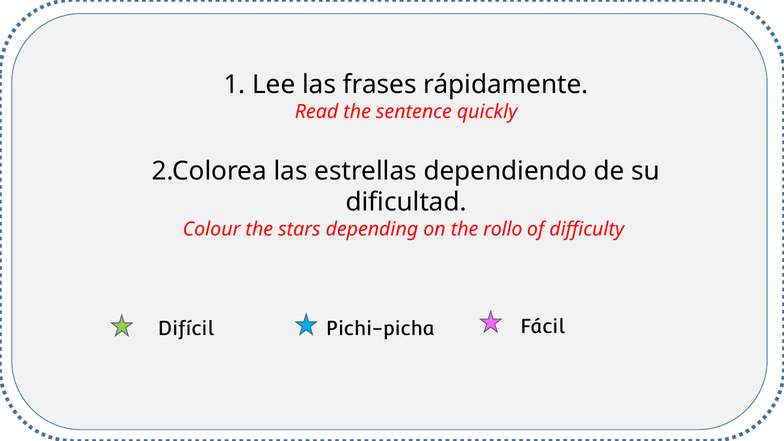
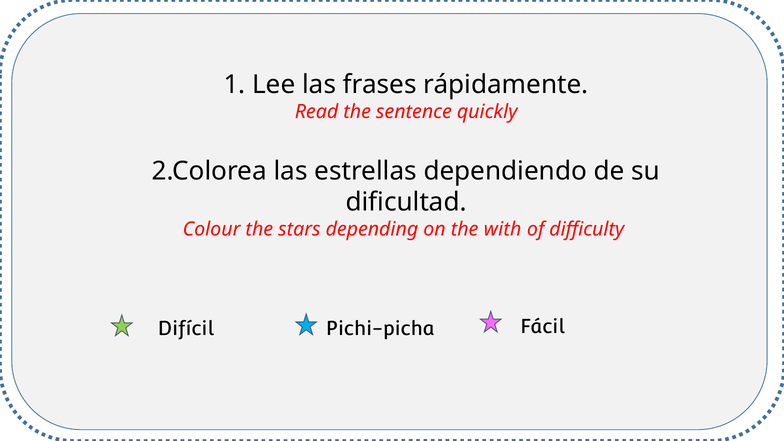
the rollo: rollo -> with (503, 229)
